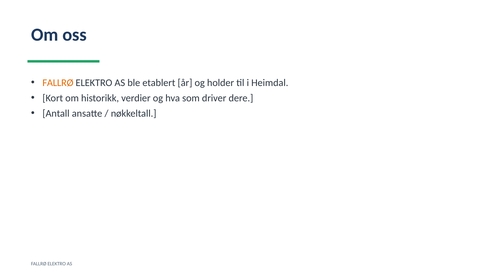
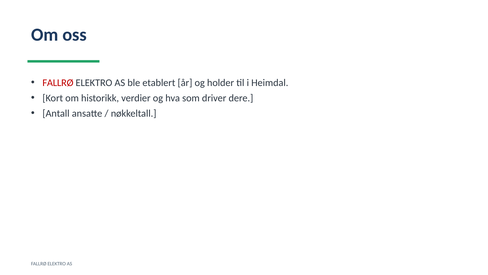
FALLRØ colour: orange -> red (58, 83)
